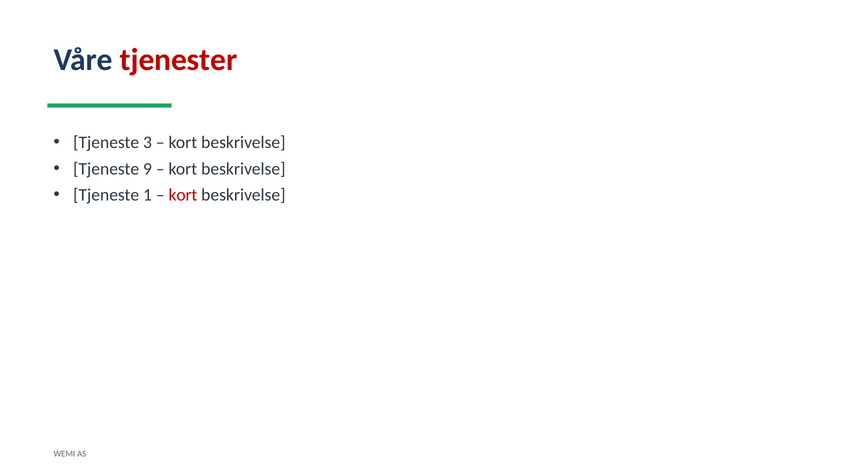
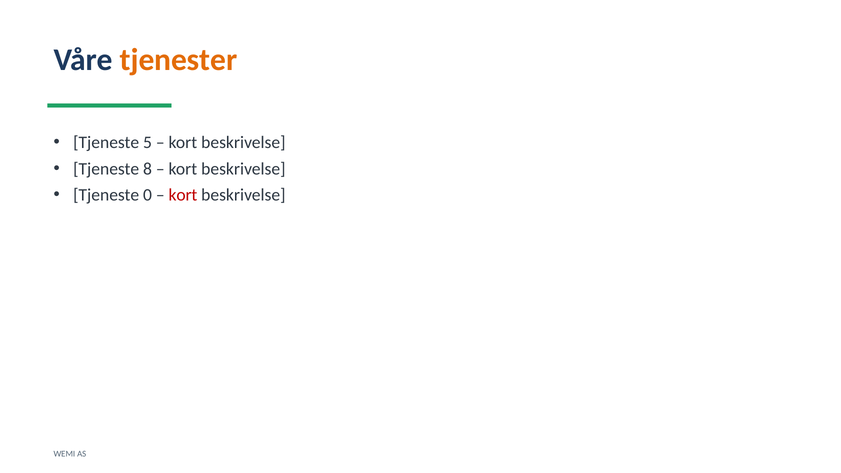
tjenester colour: red -> orange (179, 60)
3: 3 -> 5 (147, 142)
9: 9 -> 8 (147, 169)
1: 1 -> 0 (147, 195)
